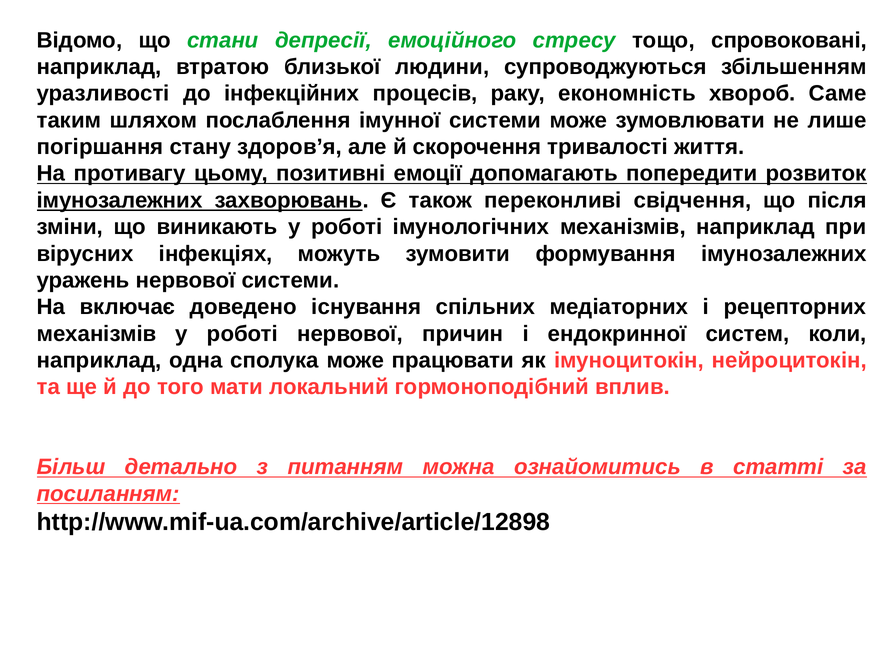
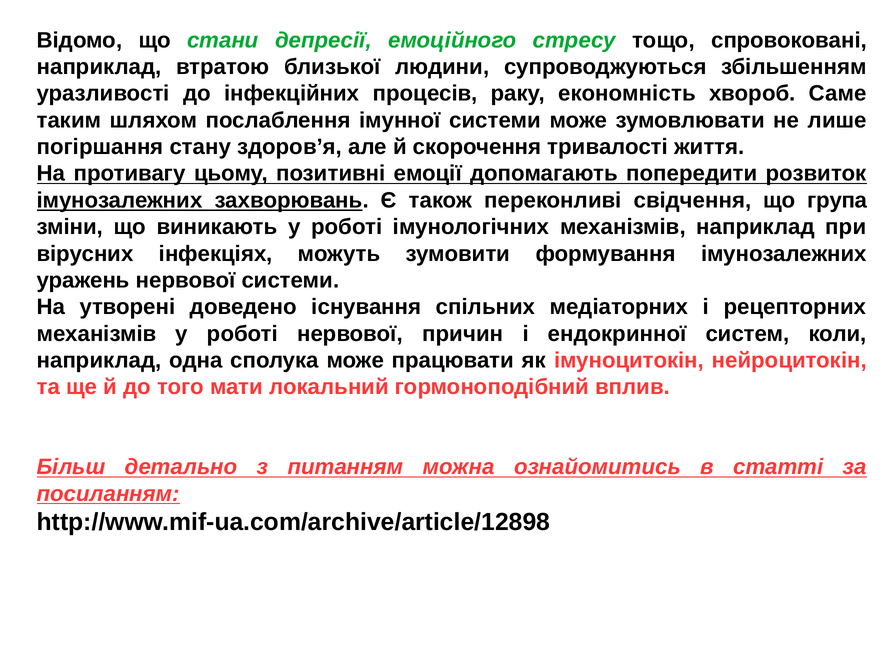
після: після -> група (837, 200)
включає: включає -> утворені (128, 307)
